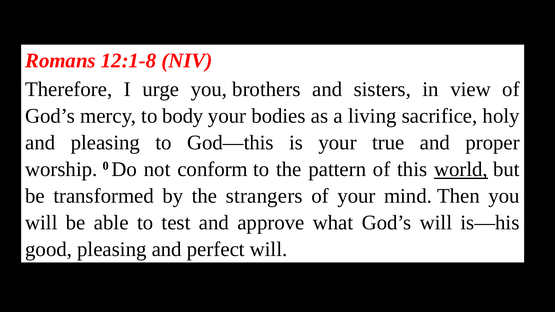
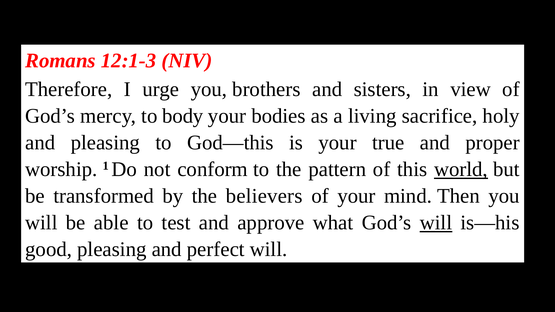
12:1-8: 12:1-8 -> 12:1-3 (129, 61)
0: 0 -> 1 (106, 166)
strangers: strangers -> believers (264, 196)
will underline: none -> present (436, 223)
